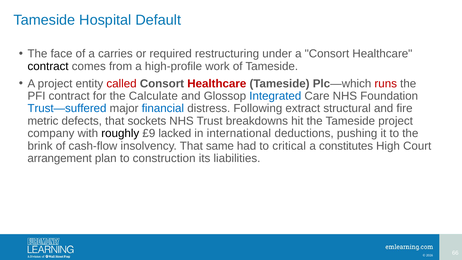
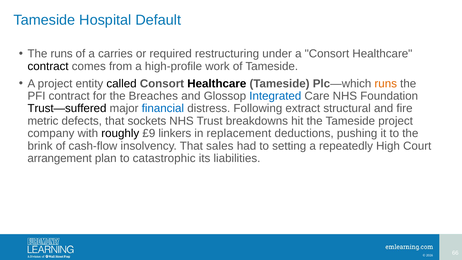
The face: face -> runs (62, 54)
called colour: red -> black (122, 83)
Healthcare colour: red -> black (217, 83)
runs colour: red -> orange (386, 83)
Calculate: Calculate -> Breaches (153, 96)
Trust—suffered colour: blue -> black (67, 108)
lacked: lacked -> linkers (175, 133)
international: international -> replacement (239, 133)
same: same -> sales (220, 146)
critical: critical -> setting (289, 146)
constitutes: constitutes -> repeatedly (346, 146)
construction: construction -> catastrophic (164, 158)
